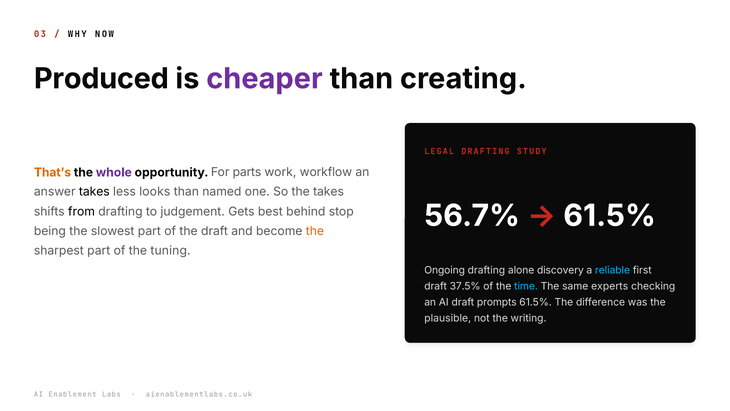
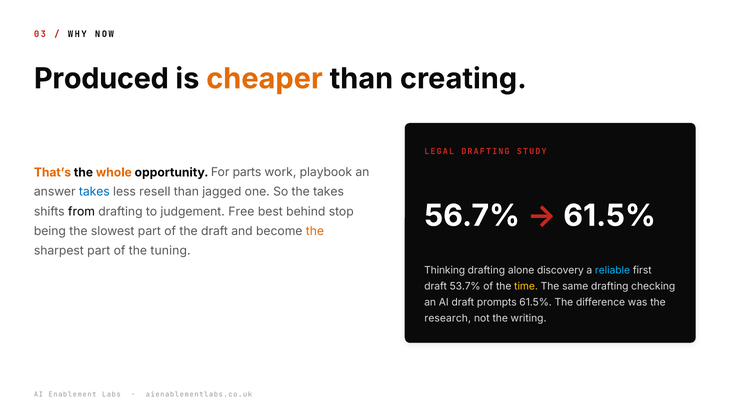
cheaper colour: purple -> orange (264, 79)
whole colour: purple -> orange (114, 172)
workflow: workflow -> playbook (326, 172)
takes colour: black -> blue (94, 192)
looks: looks -> resell (155, 192)
named: named -> jagged (222, 192)
Gets: Gets -> Free (241, 211)
Ongoing: Ongoing -> Thinking (445, 270)
37.5%: 37.5% -> 53.7% (465, 286)
time colour: light blue -> yellow (526, 286)
same experts: experts -> drafting (610, 286)
plausible: plausible -> research (448, 318)
